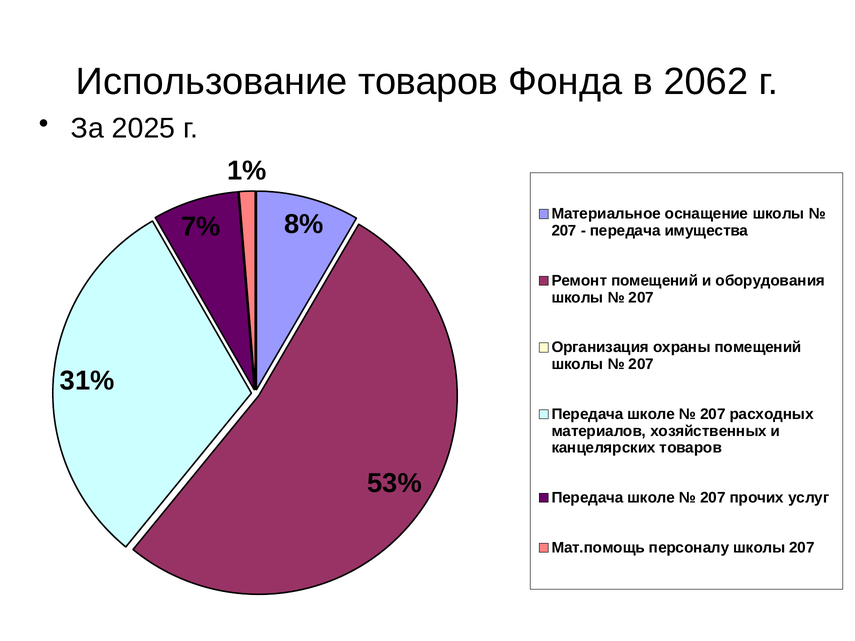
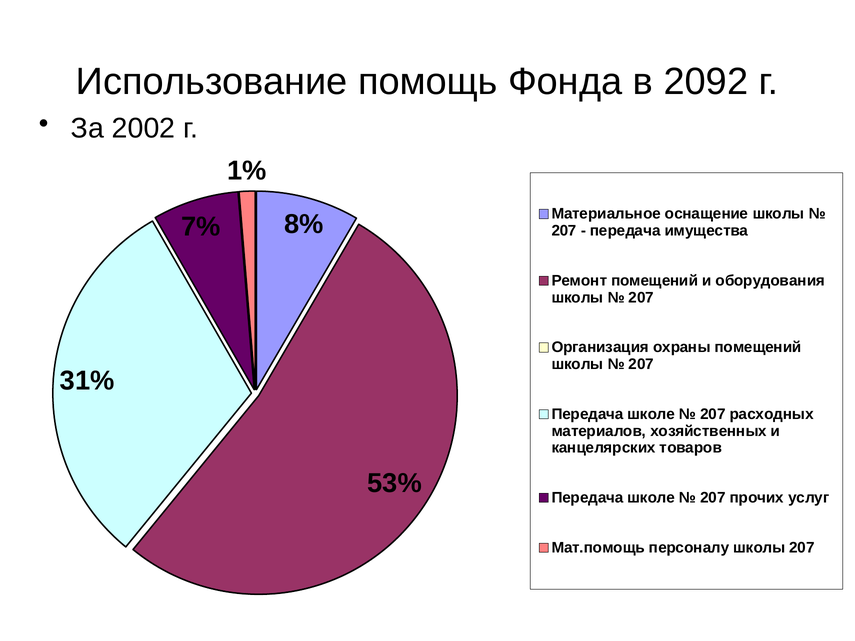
Использование товаров: товаров -> помощь (428, 82)
2062: 2062 -> 2092 (706, 82)
2025: 2025 -> 2002 (144, 129)
